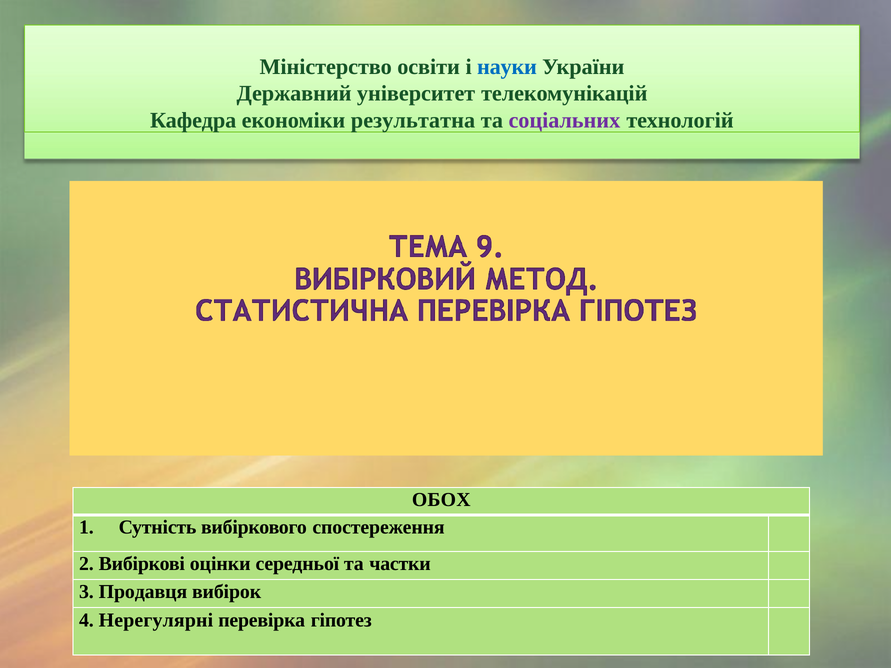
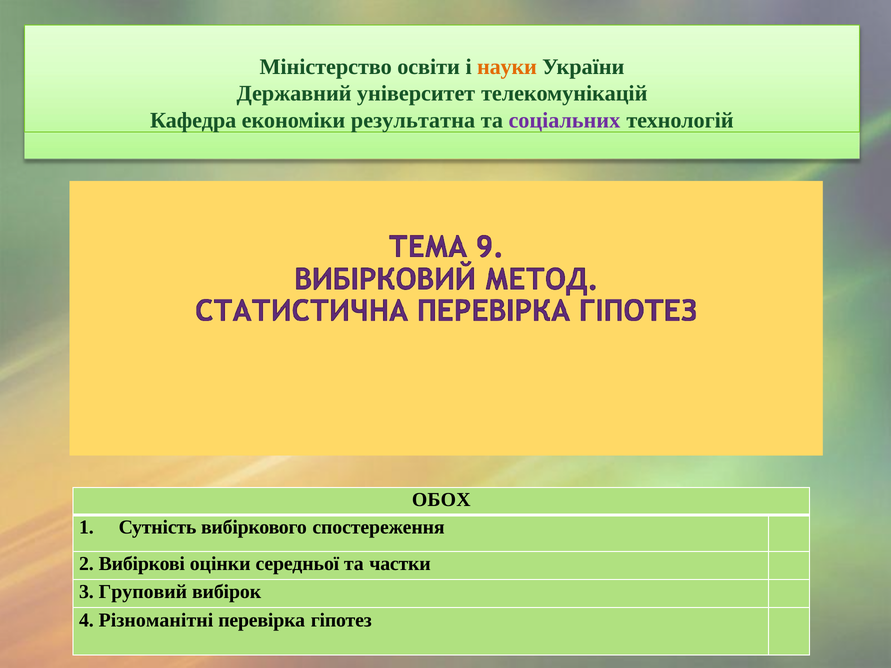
науки colour: blue -> orange (507, 67)
Продавця: Продавця -> Груповий (143, 592)
Нерегулярні: Нерегулярні -> Різноманітні (156, 620)
